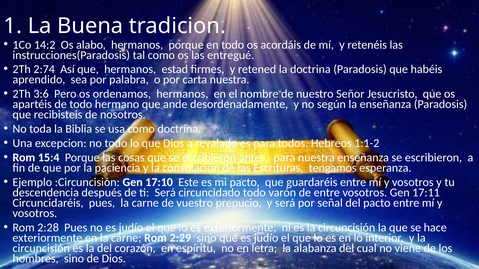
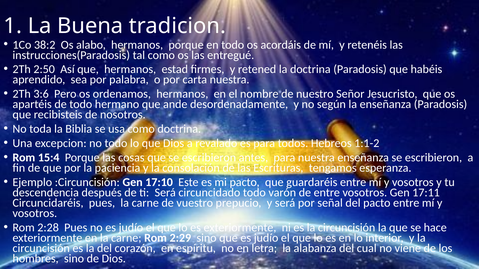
14:2: 14:2 -> 38:2 (45, 45)
2:74: 2:74 -> 2:50 (44, 69)
